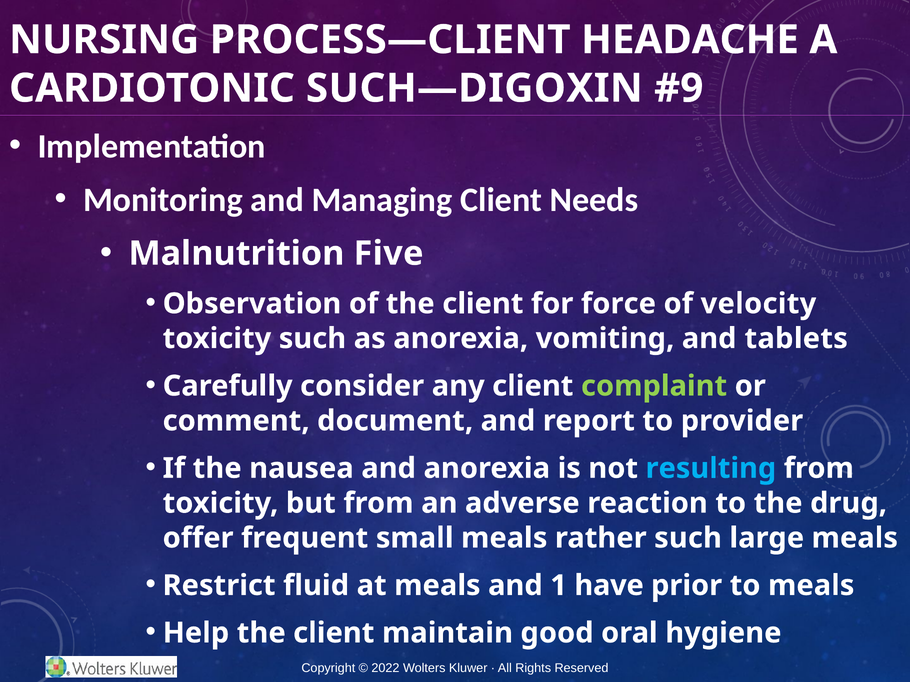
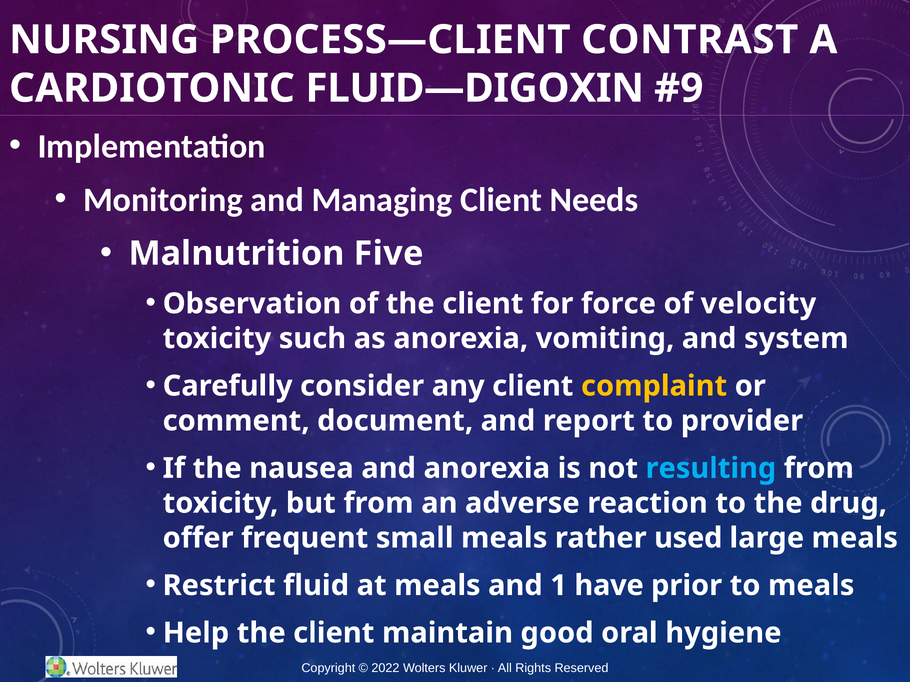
HEADACHE: HEADACHE -> CONTRAST (690, 40)
SUCH—DIGOXIN: SUCH—DIGOXIN -> FLUID—DIGOXIN (475, 88)
tablets: tablets -> system (796, 339)
complaint colour: light green -> yellow (654, 386)
rather such: such -> used (688, 538)
